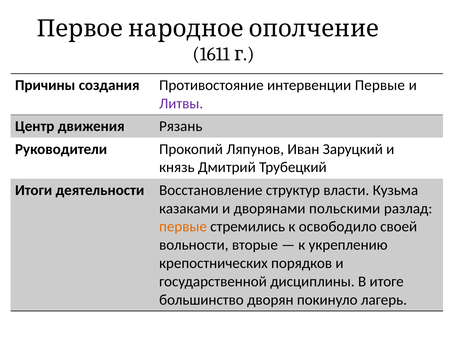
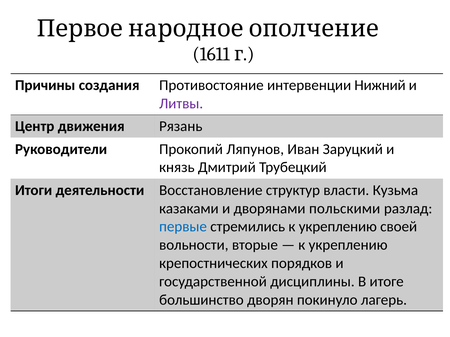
интервенции Первые: Первые -> Нижний (380, 85)
первые colour: orange -> blue (183, 227)
стремились к освободило: освободило -> укреплению (338, 227)
